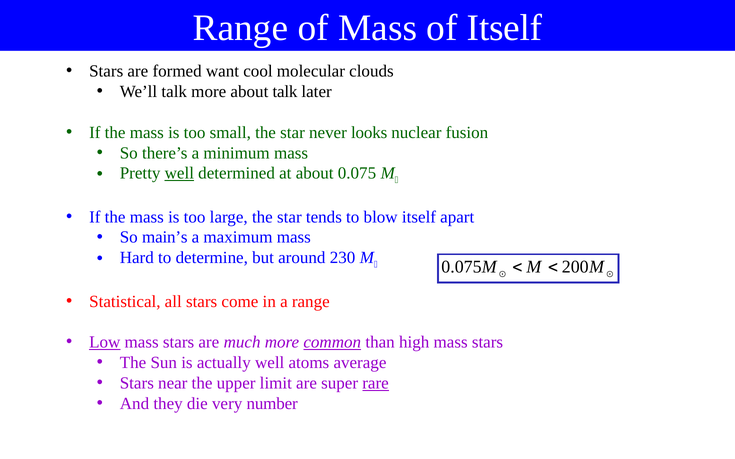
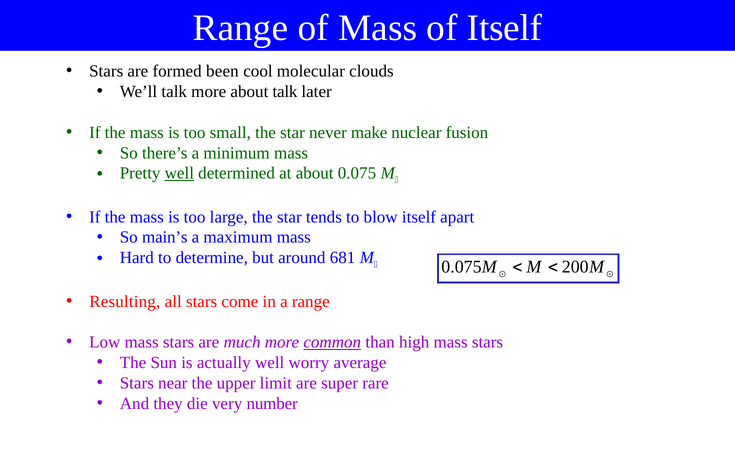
want: want -> been (222, 71)
looks: looks -> make (369, 133)
230: 230 -> 681 (343, 258)
Statistical: Statistical -> Resulting (125, 302)
Low underline: present -> none (105, 342)
atoms: atoms -> worry (309, 363)
rare underline: present -> none (376, 383)
